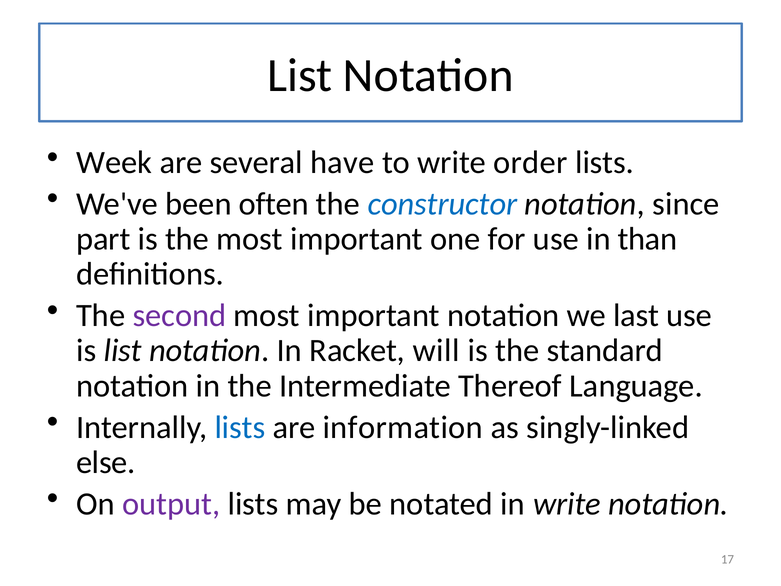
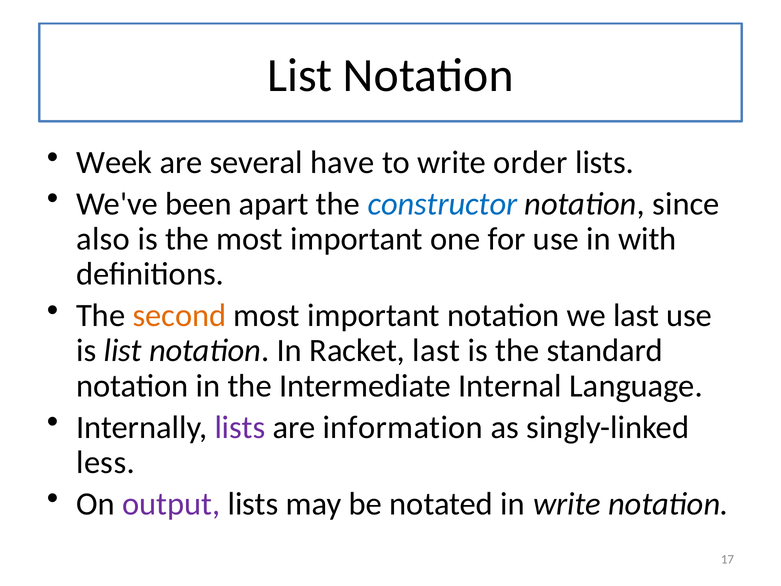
often: often -> apart (274, 204)
part: part -> also (103, 239)
than: than -> with (647, 239)
second colour: purple -> orange (179, 315)
Racket will: will -> last (436, 351)
Thereof: Thereof -> Internal (510, 386)
lists colour: blue -> purple (240, 427)
else: else -> less (106, 462)
